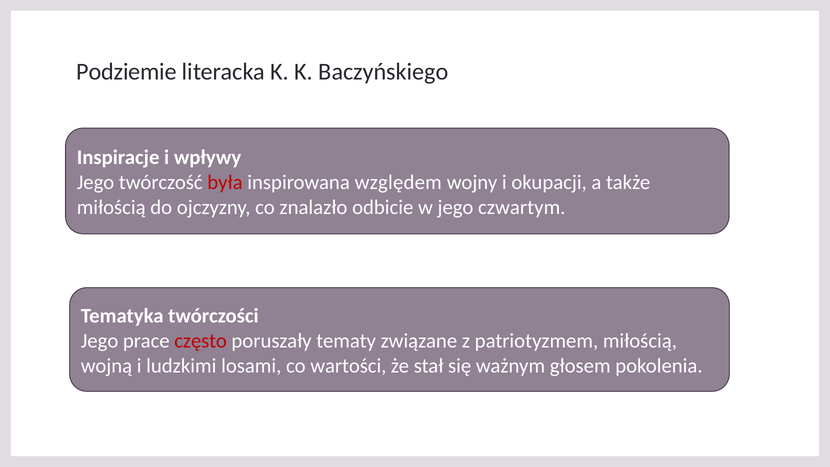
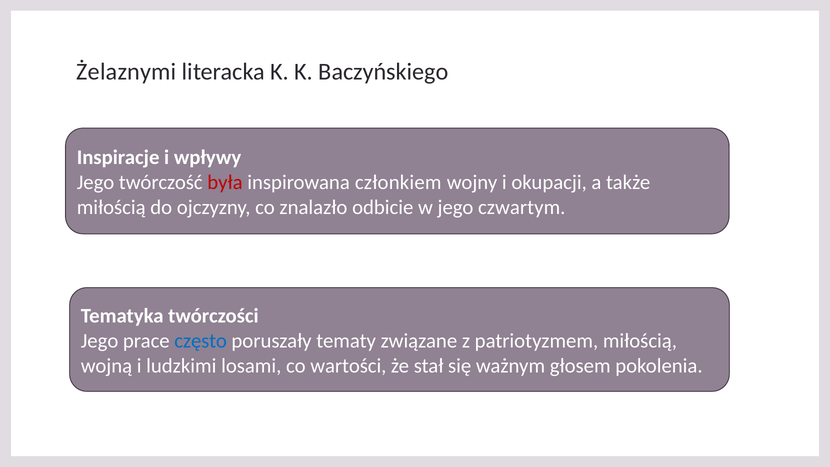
Podziemie: Podziemie -> Żelaznymi (126, 71)
względem: względem -> członkiem (398, 182)
często colour: red -> blue (201, 341)
